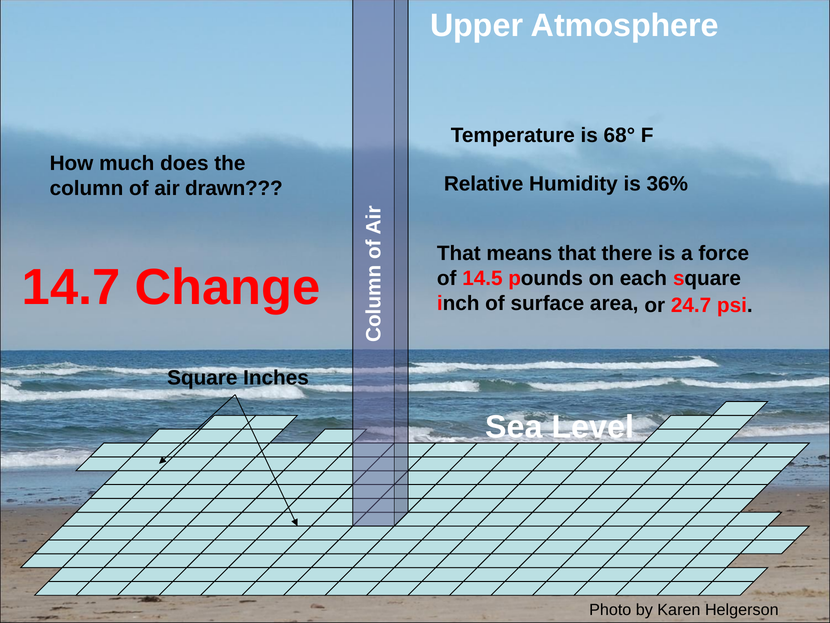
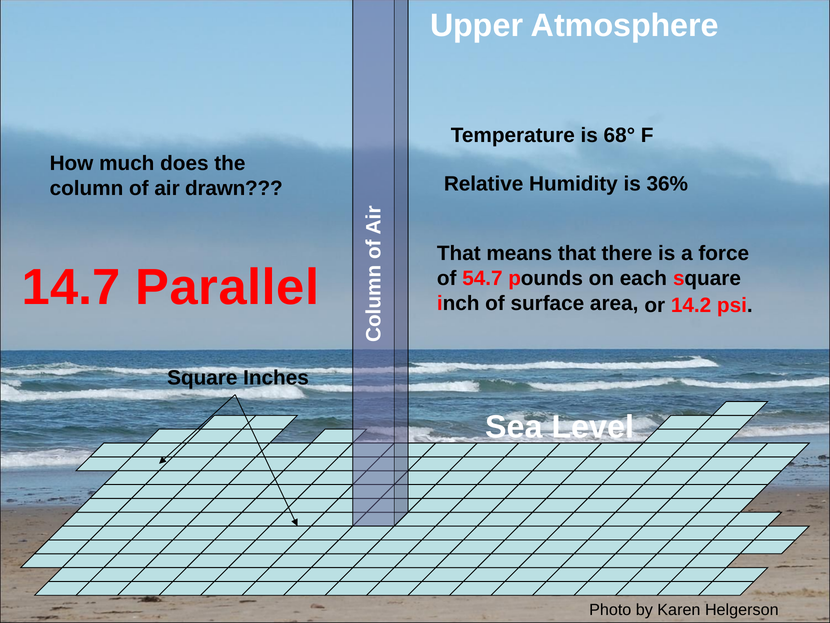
Change: Change -> Parallel (227, 287)
14.5: 14.5 -> 54.7 (482, 278)
24.7: 24.7 -> 14.2 (691, 305)
